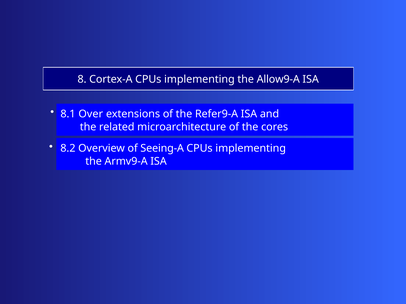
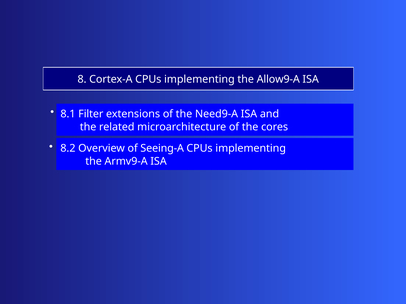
Over: Over -> Filter (91, 114)
Refer9-A: Refer9-A -> Need9-A (217, 114)
